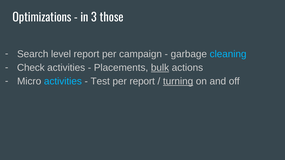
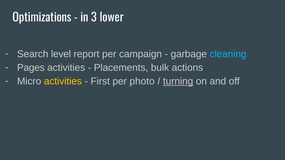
those: those -> lower (112, 18)
Check: Check -> Pages (31, 68)
bulk underline: present -> none (160, 68)
activities colour: light blue -> yellow (63, 81)
Test: Test -> First (100, 81)
per report: report -> photo (142, 81)
